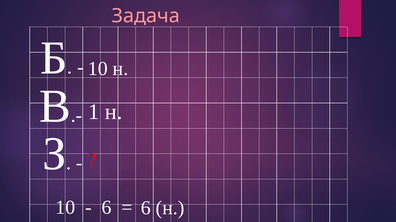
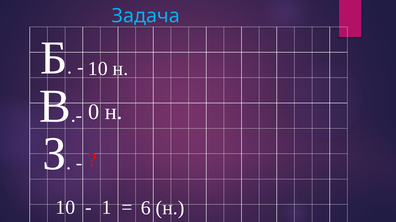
Задача colour: pink -> light blue (146, 16)
1: 1 -> 0 (94, 112)
6: 6 -> 1 (107, 208)
